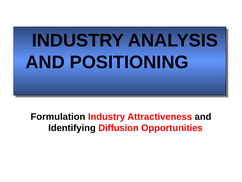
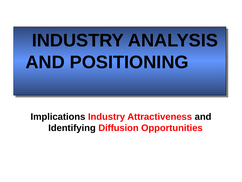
Formulation: Formulation -> Implications (58, 116)
